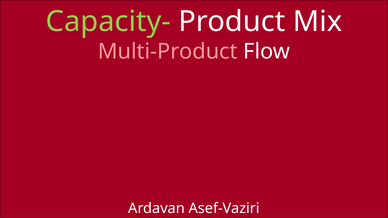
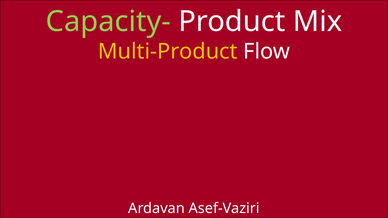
Multi-Product colour: pink -> yellow (168, 52)
